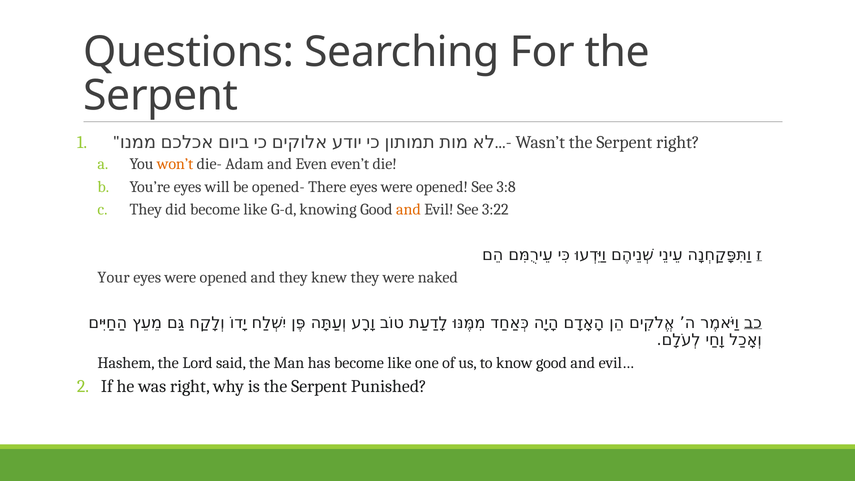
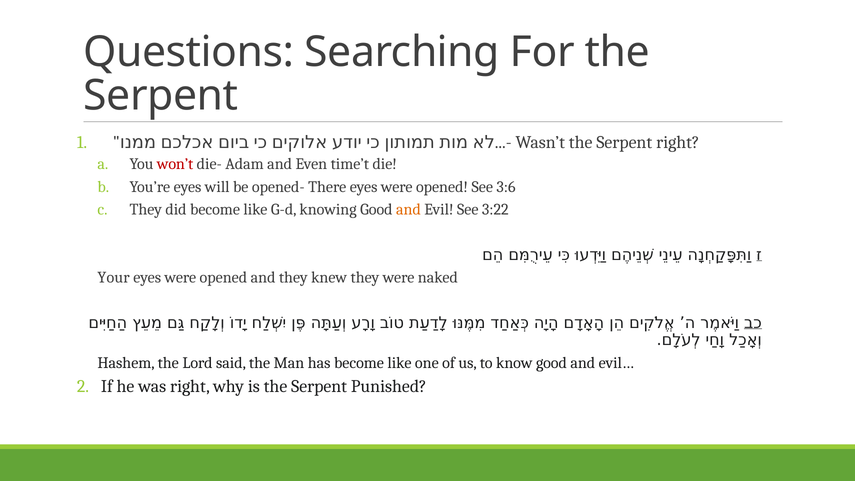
won’t colour: orange -> red (175, 164)
even’t: even’t -> time’t (350, 164)
3:8: 3:8 -> 3:6 (506, 187)
